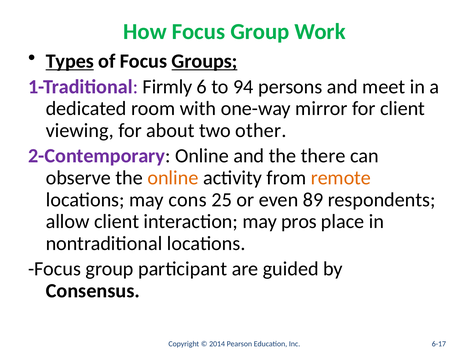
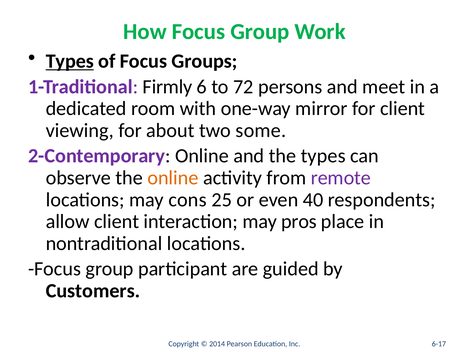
Groups underline: present -> none (205, 61)
94: 94 -> 72 (243, 87)
other: other -> some (261, 130)
the there: there -> types (323, 156)
remote colour: orange -> purple (341, 178)
89: 89 -> 40 (313, 200)
Consensus: Consensus -> Customers (93, 291)
